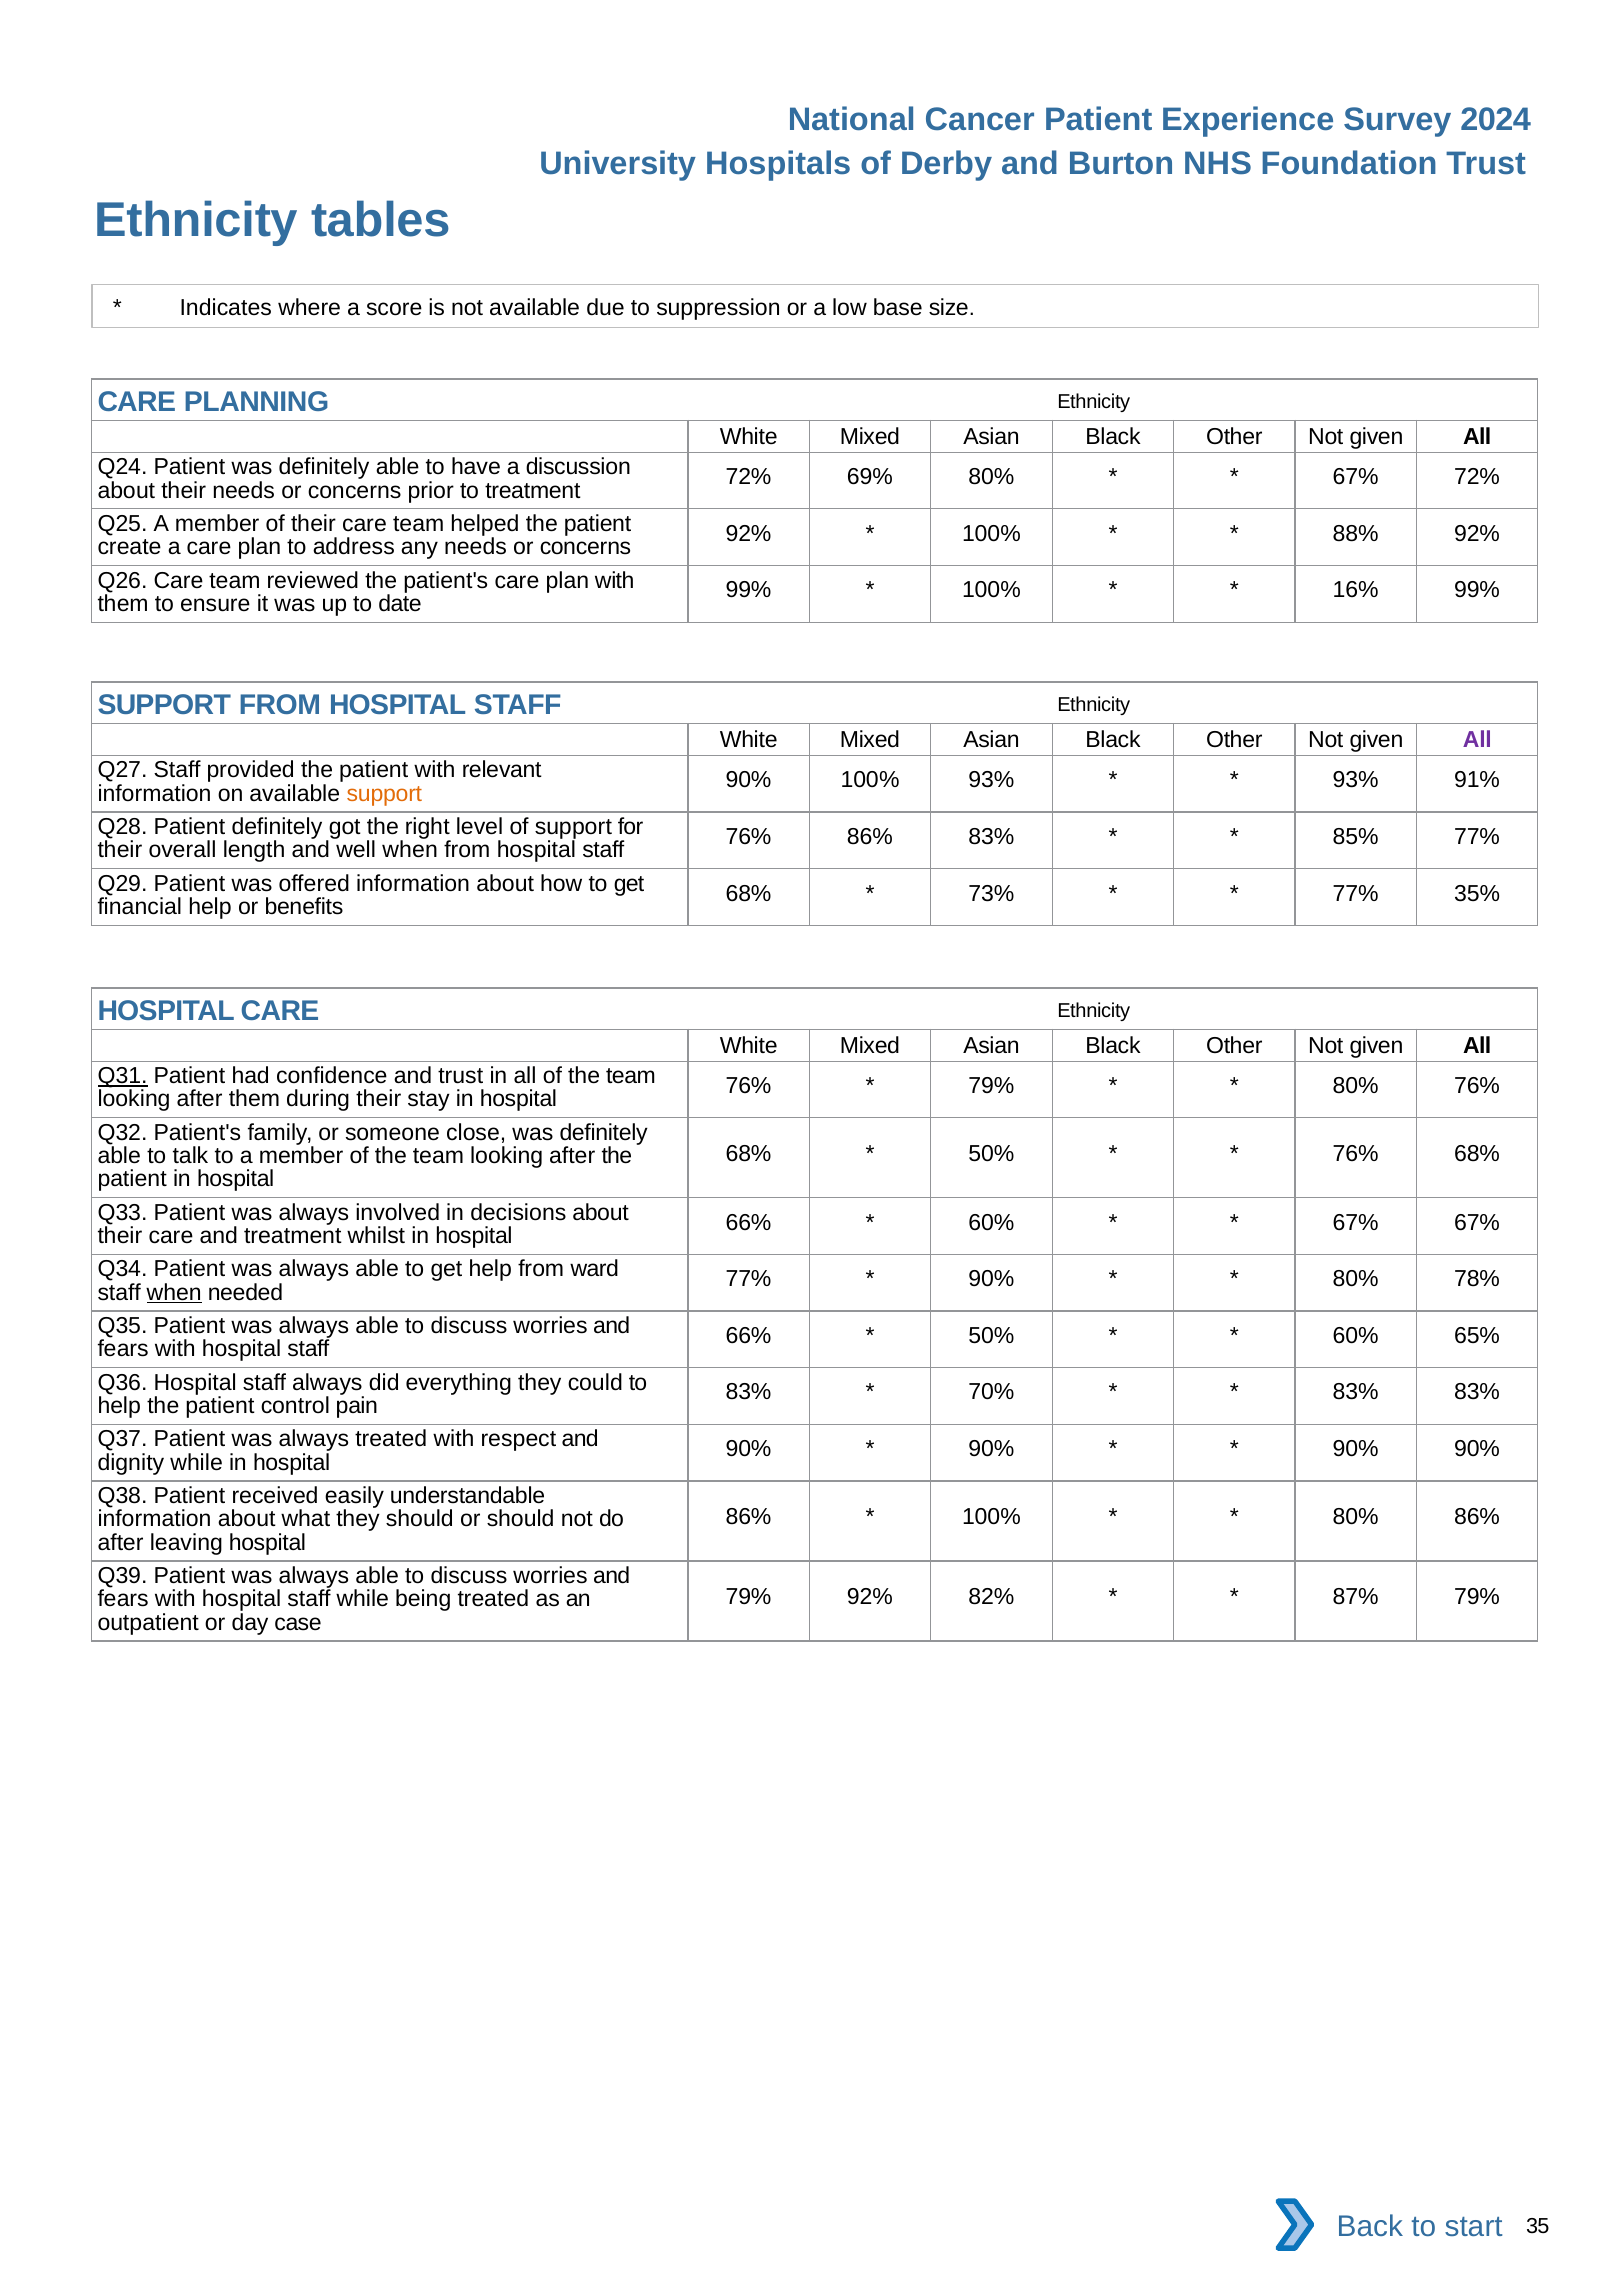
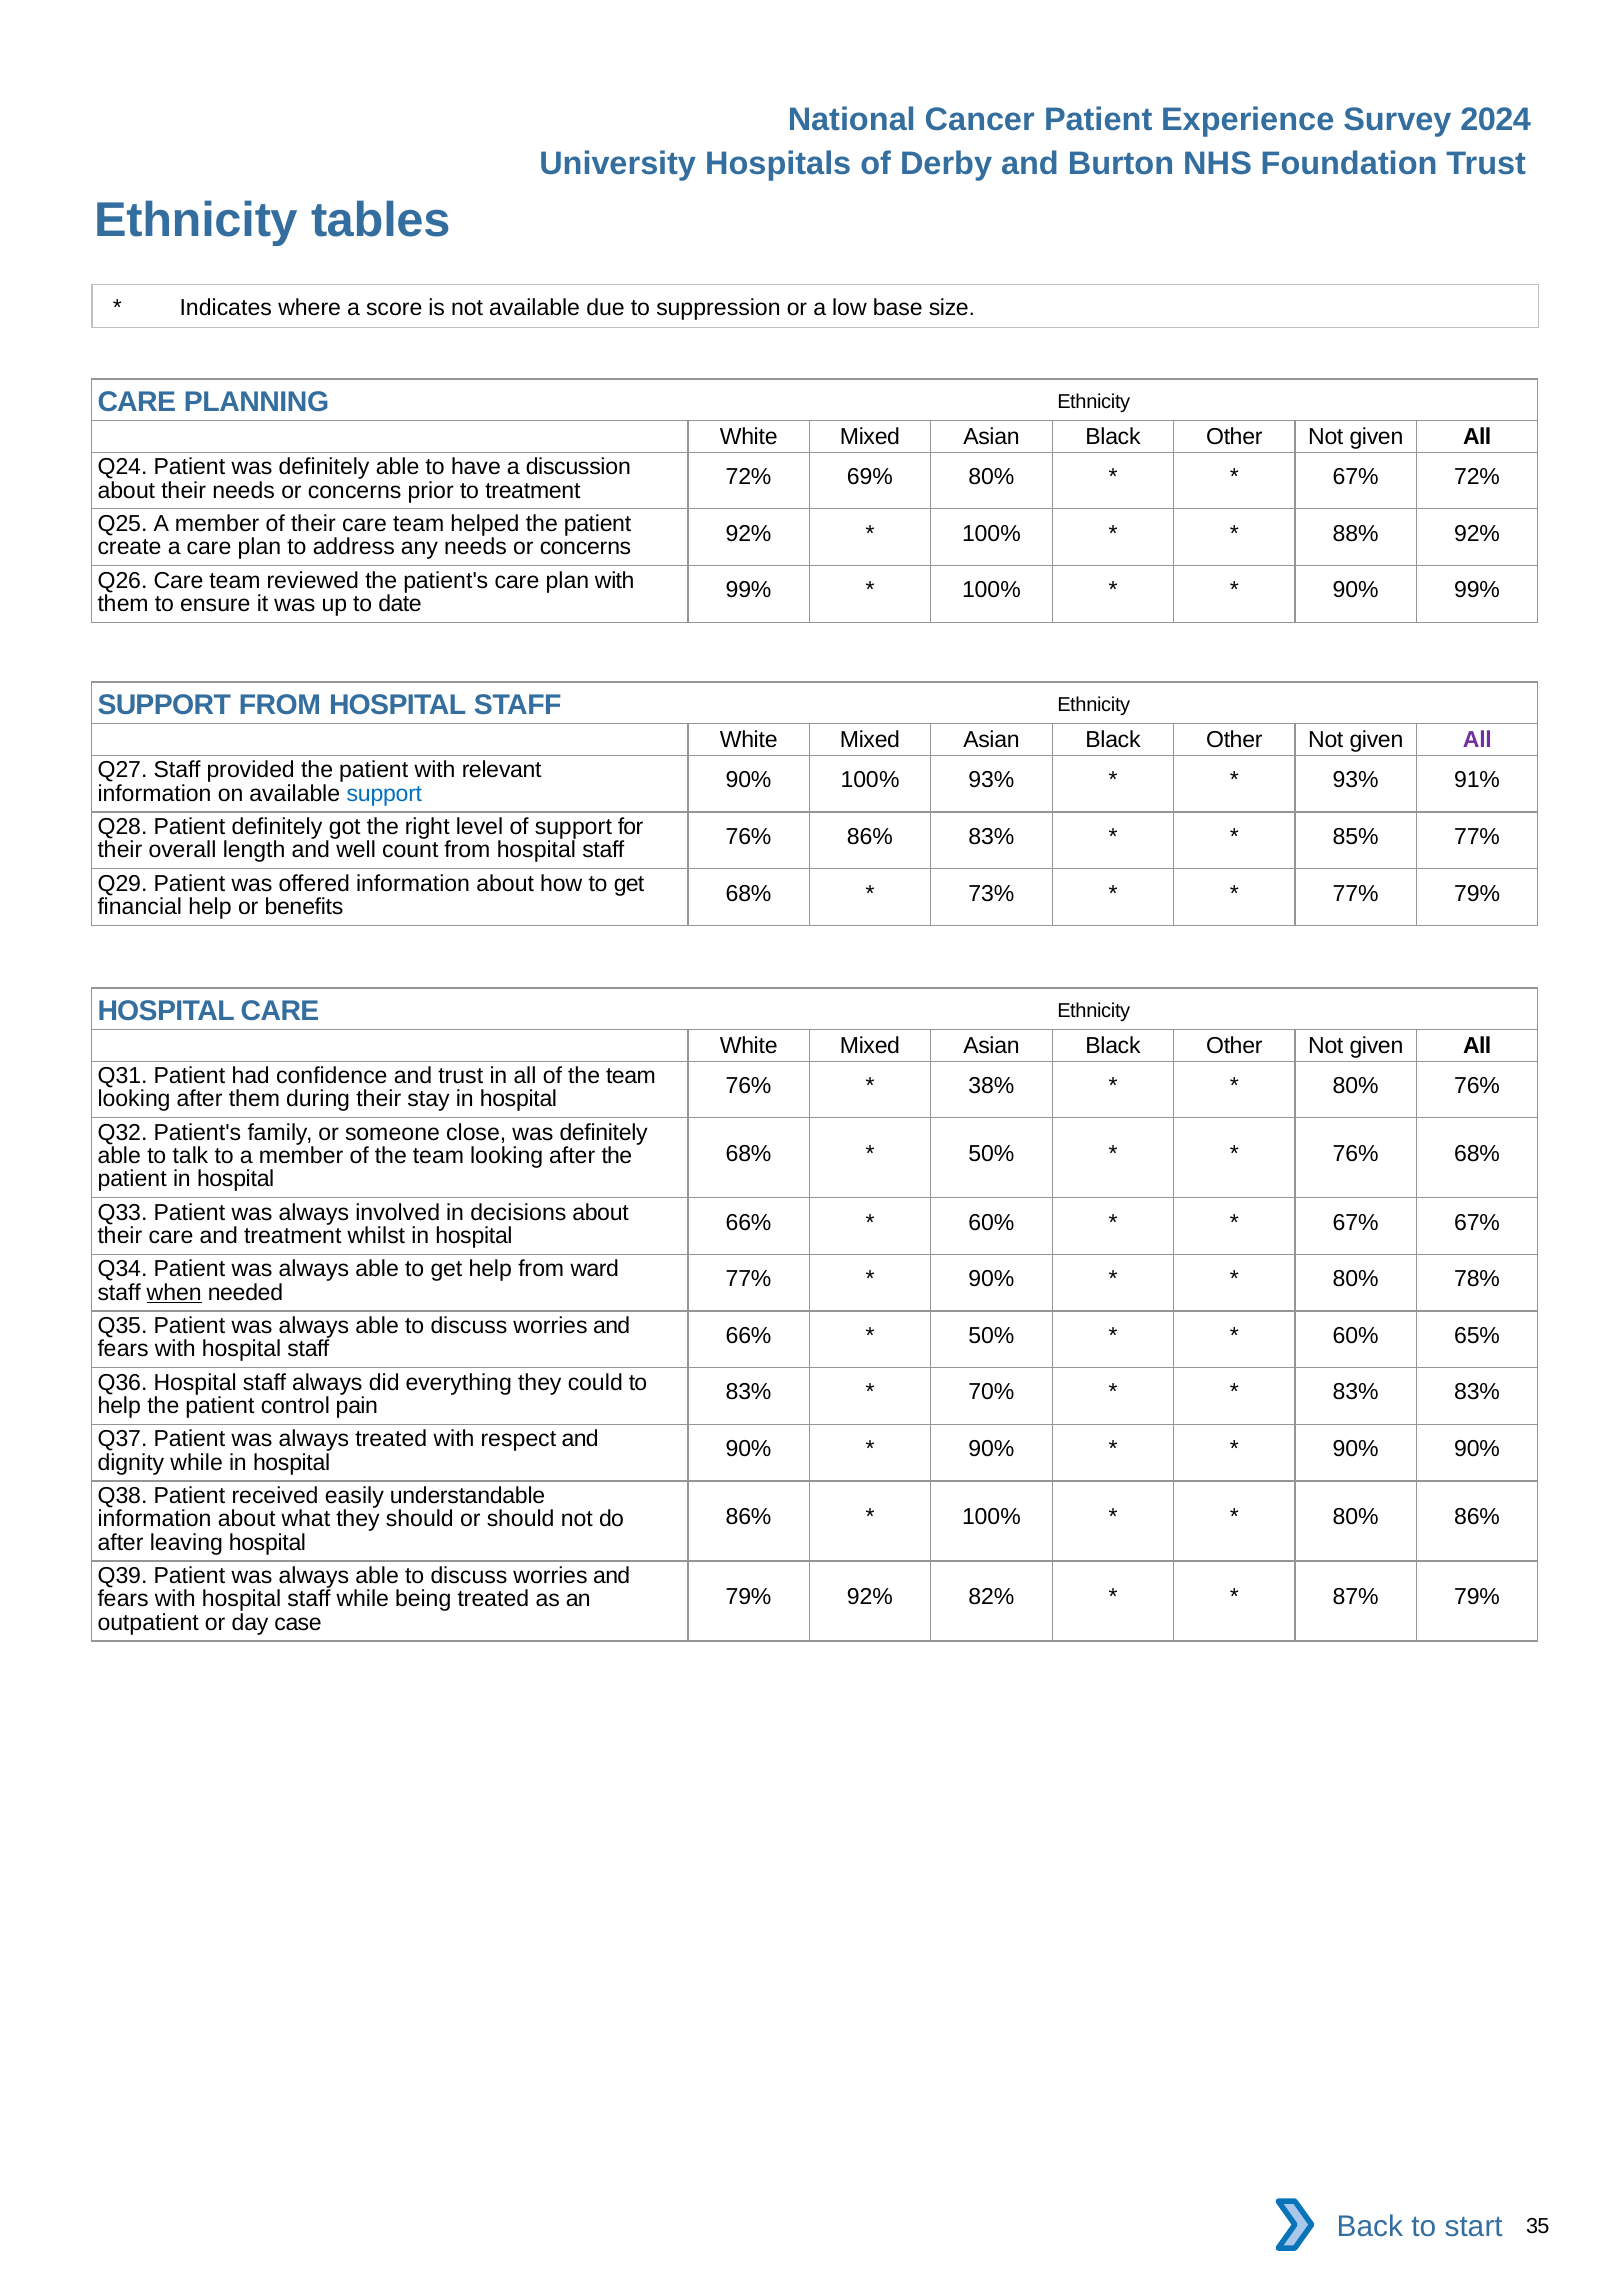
16%: 16% -> 90% (1356, 590)
support colour: orange -> blue (384, 794)
well when: when -> count (410, 850)
77% 35%: 35% -> 79% (1477, 893)
Q31 underline: present -> none (123, 1076)
79%: 79% -> 38% (991, 1086)
